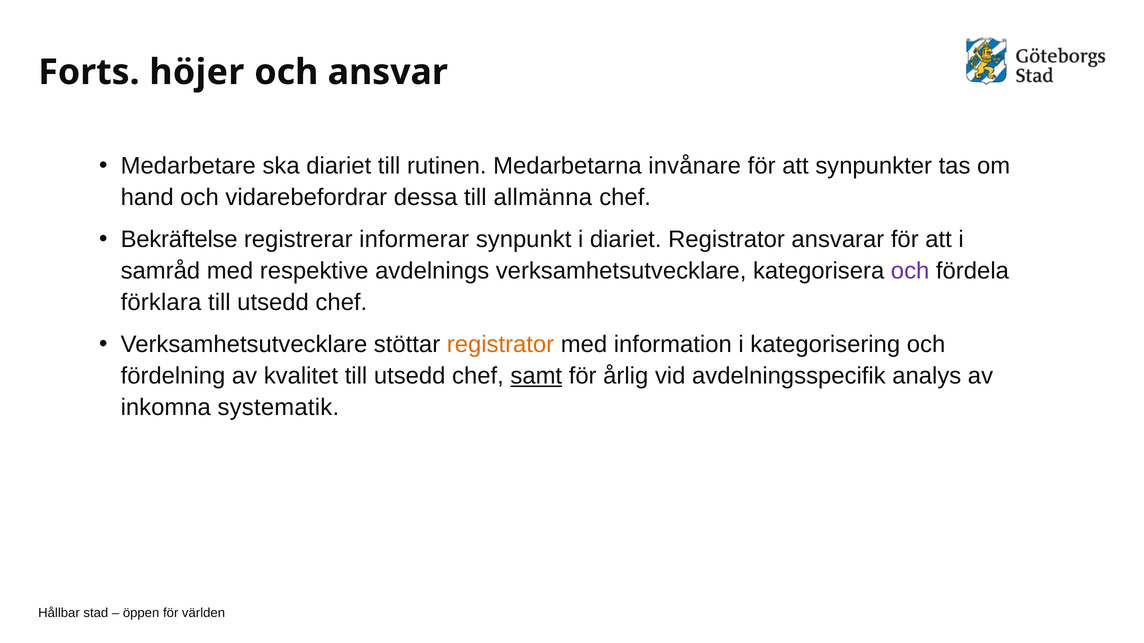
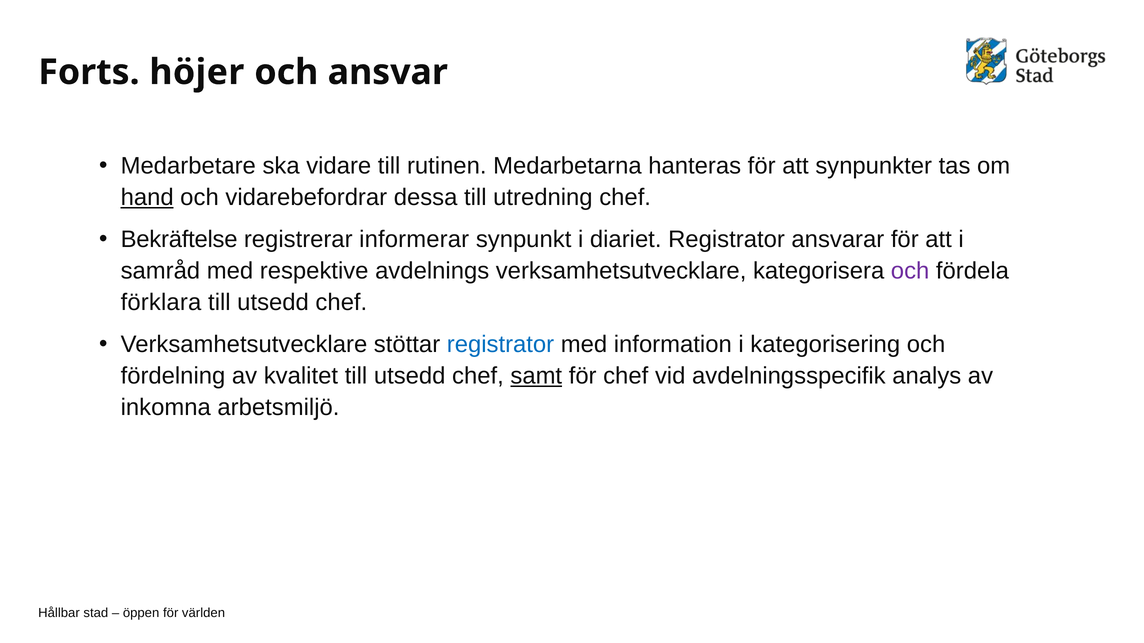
ska diariet: diariet -> vidare (339, 166)
invånare: invånare -> hanteras (695, 166)
hand underline: none -> present (147, 198)
allmänna: allmänna -> utredning (543, 198)
registrator colour: orange -> blue (501, 345)
för årlig: årlig -> chef (626, 376)
systematik: systematik -> arbetsmiljö (278, 408)
